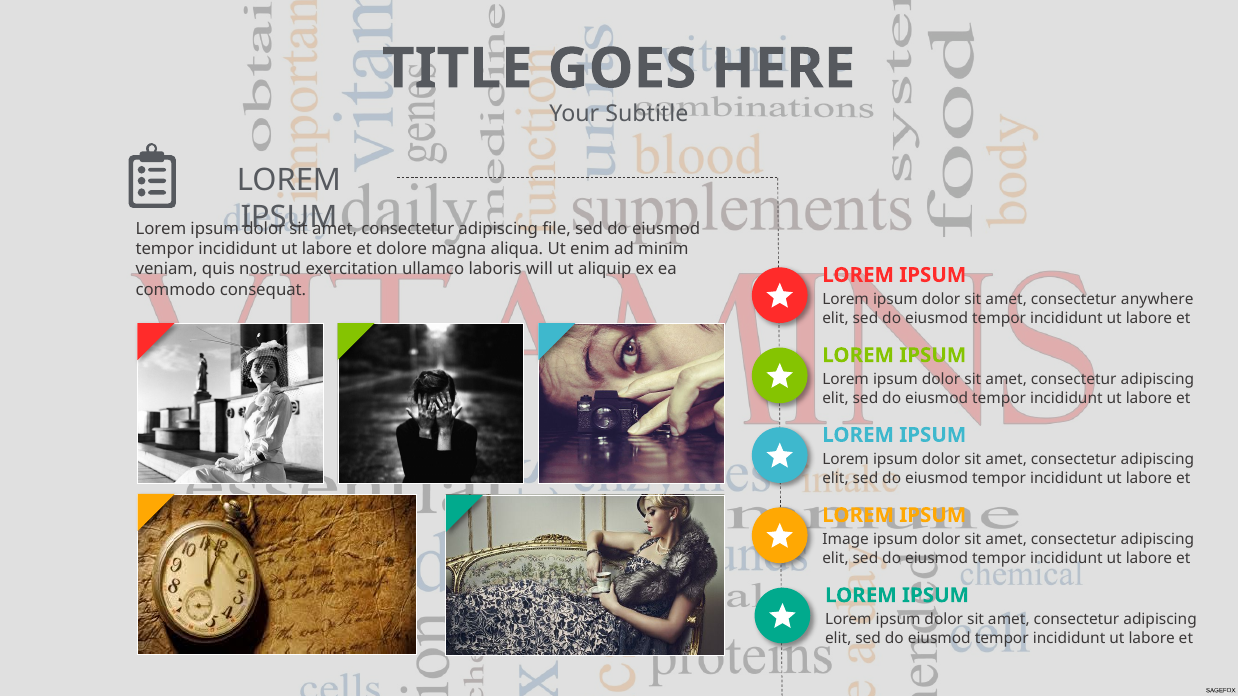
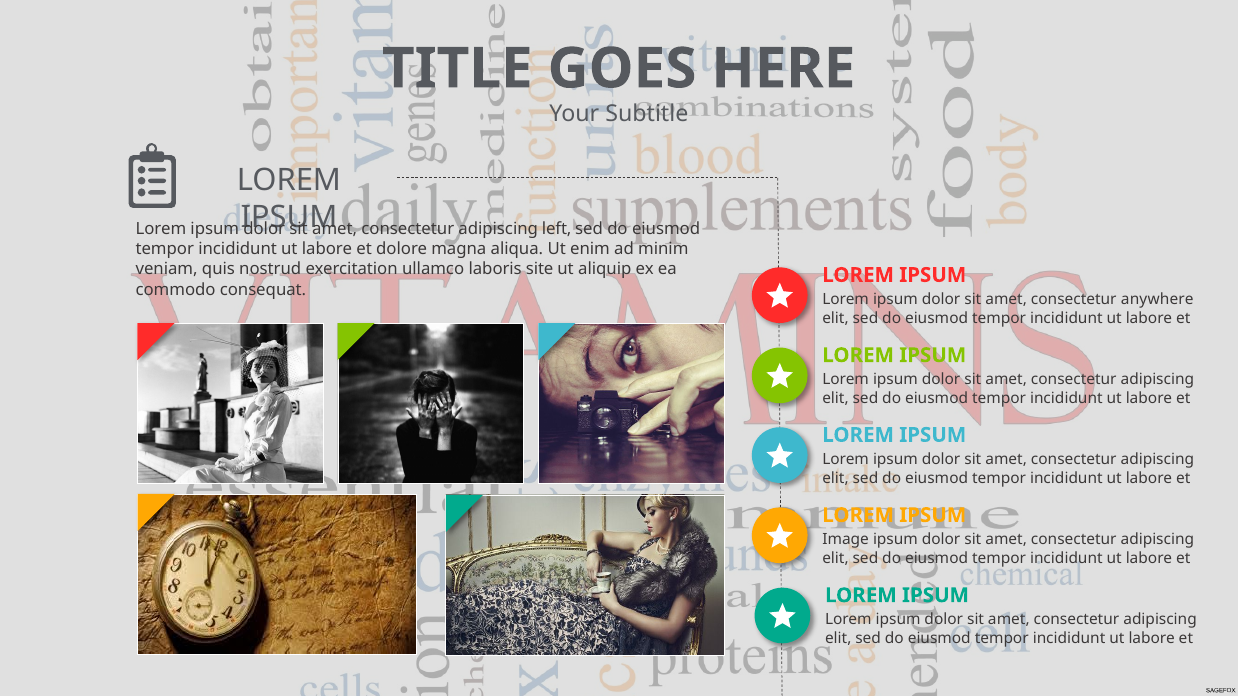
file: file -> left (557, 229)
will: will -> site (540, 270)
